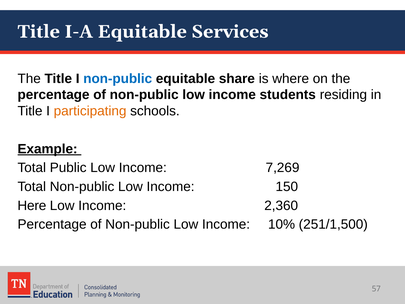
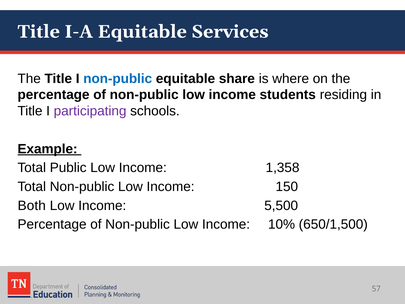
participating colour: orange -> purple (90, 111)
7,269: 7,269 -> 1,358 (283, 168)
Here: Here -> Both (32, 205)
2,360: 2,360 -> 5,500 (281, 205)
251/1,500: 251/1,500 -> 650/1,500 (333, 224)
